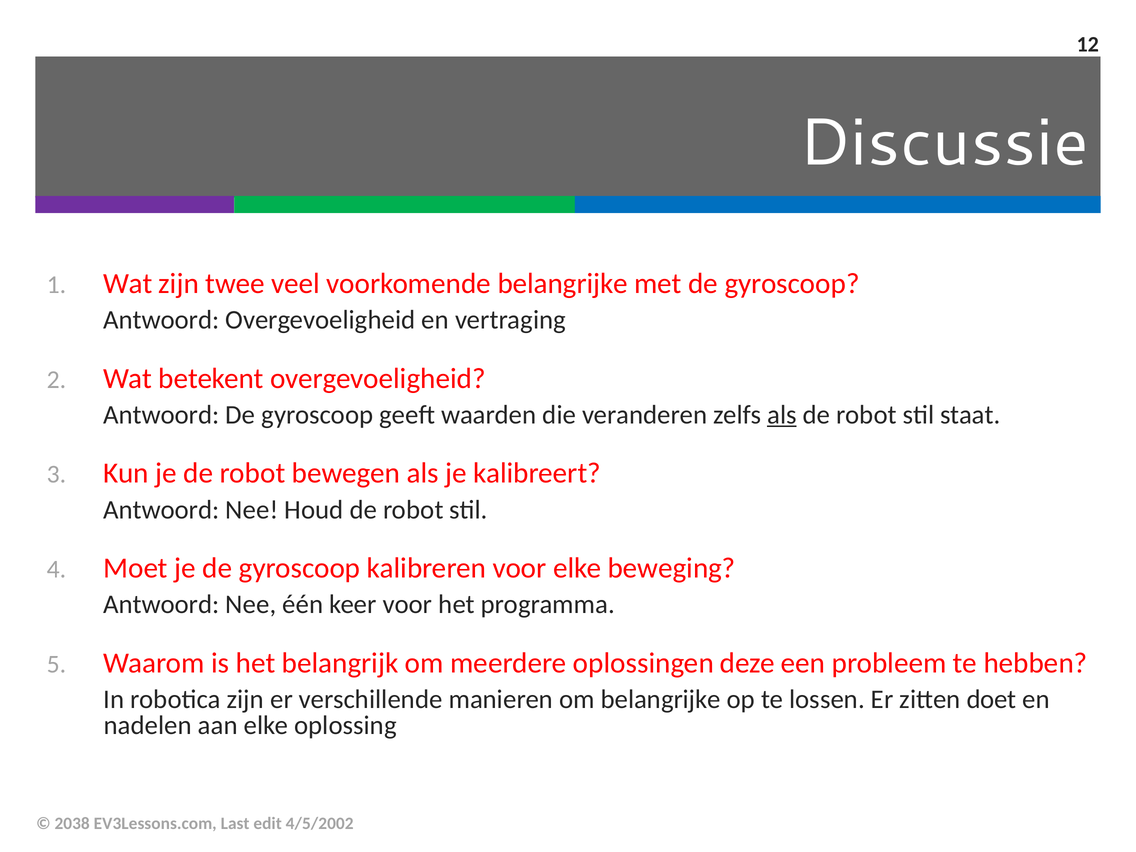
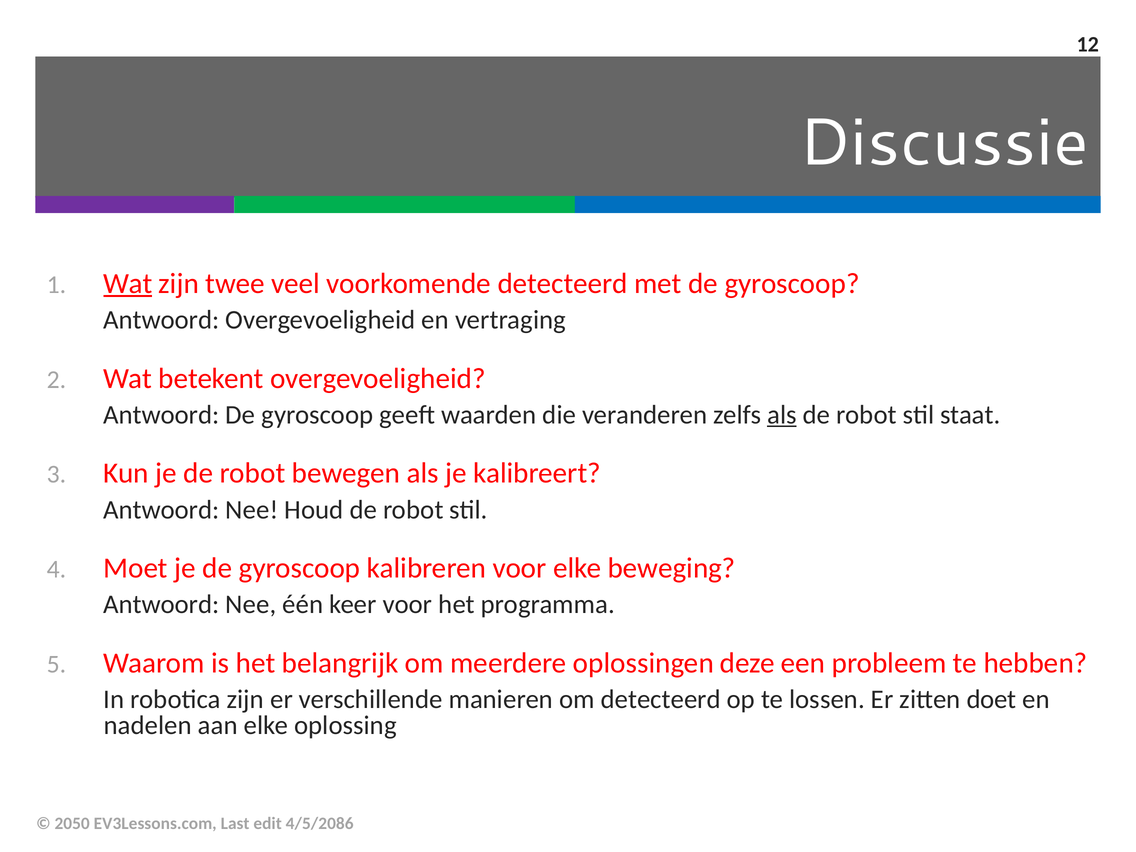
Wat underline: none -> present (128, 284)
voorkomende belangrijke: belangrijke -> detecteerd (563, 284)
om belangrijke: belangrijke -> detecteerd (661, 699)
2038: 2038 -> 2050 (72, 824)
4/5/2002: 4/5/2002 -> 4/5/2086 (320, 824)
